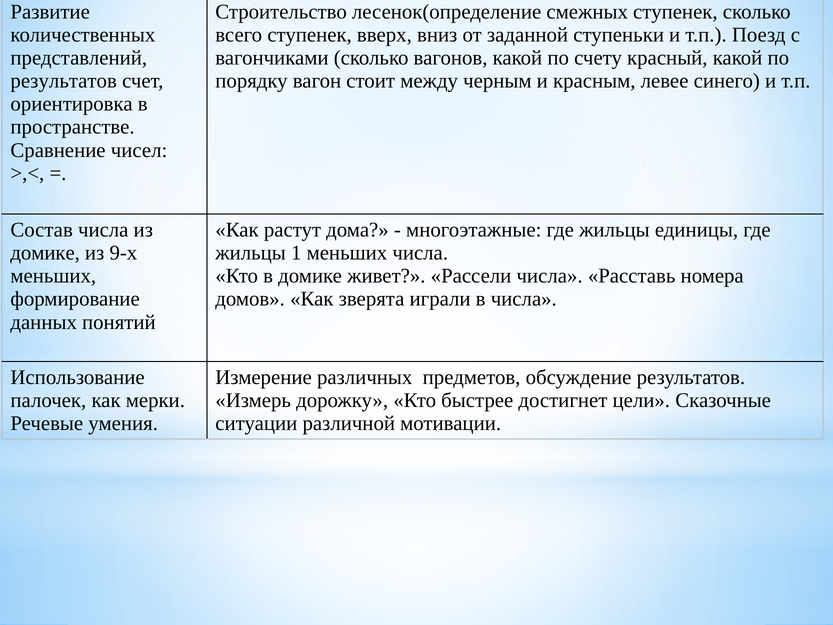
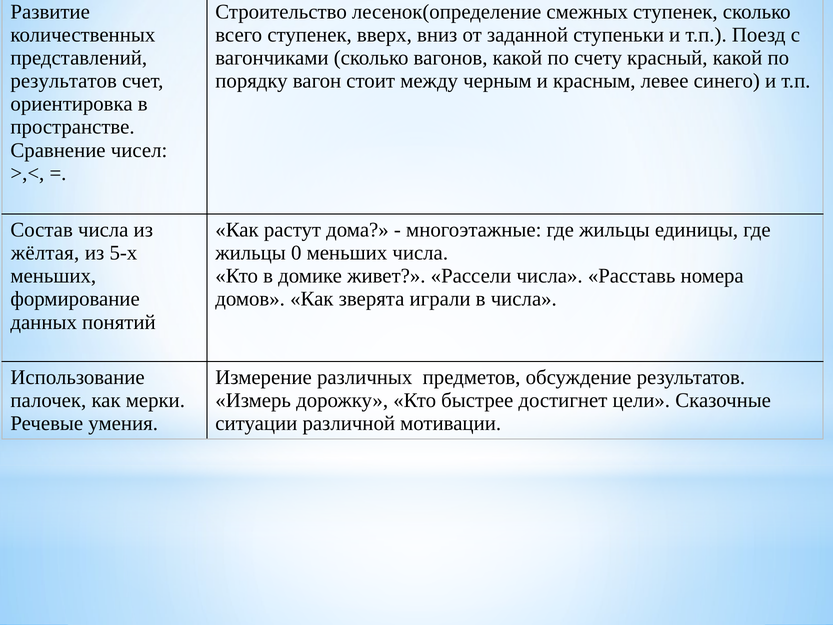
домике: домике -> жёлтая (45, 253)
9-х: 9-х -> 5-х (123, 253)
1: 1 -> 0 (296, 253)
